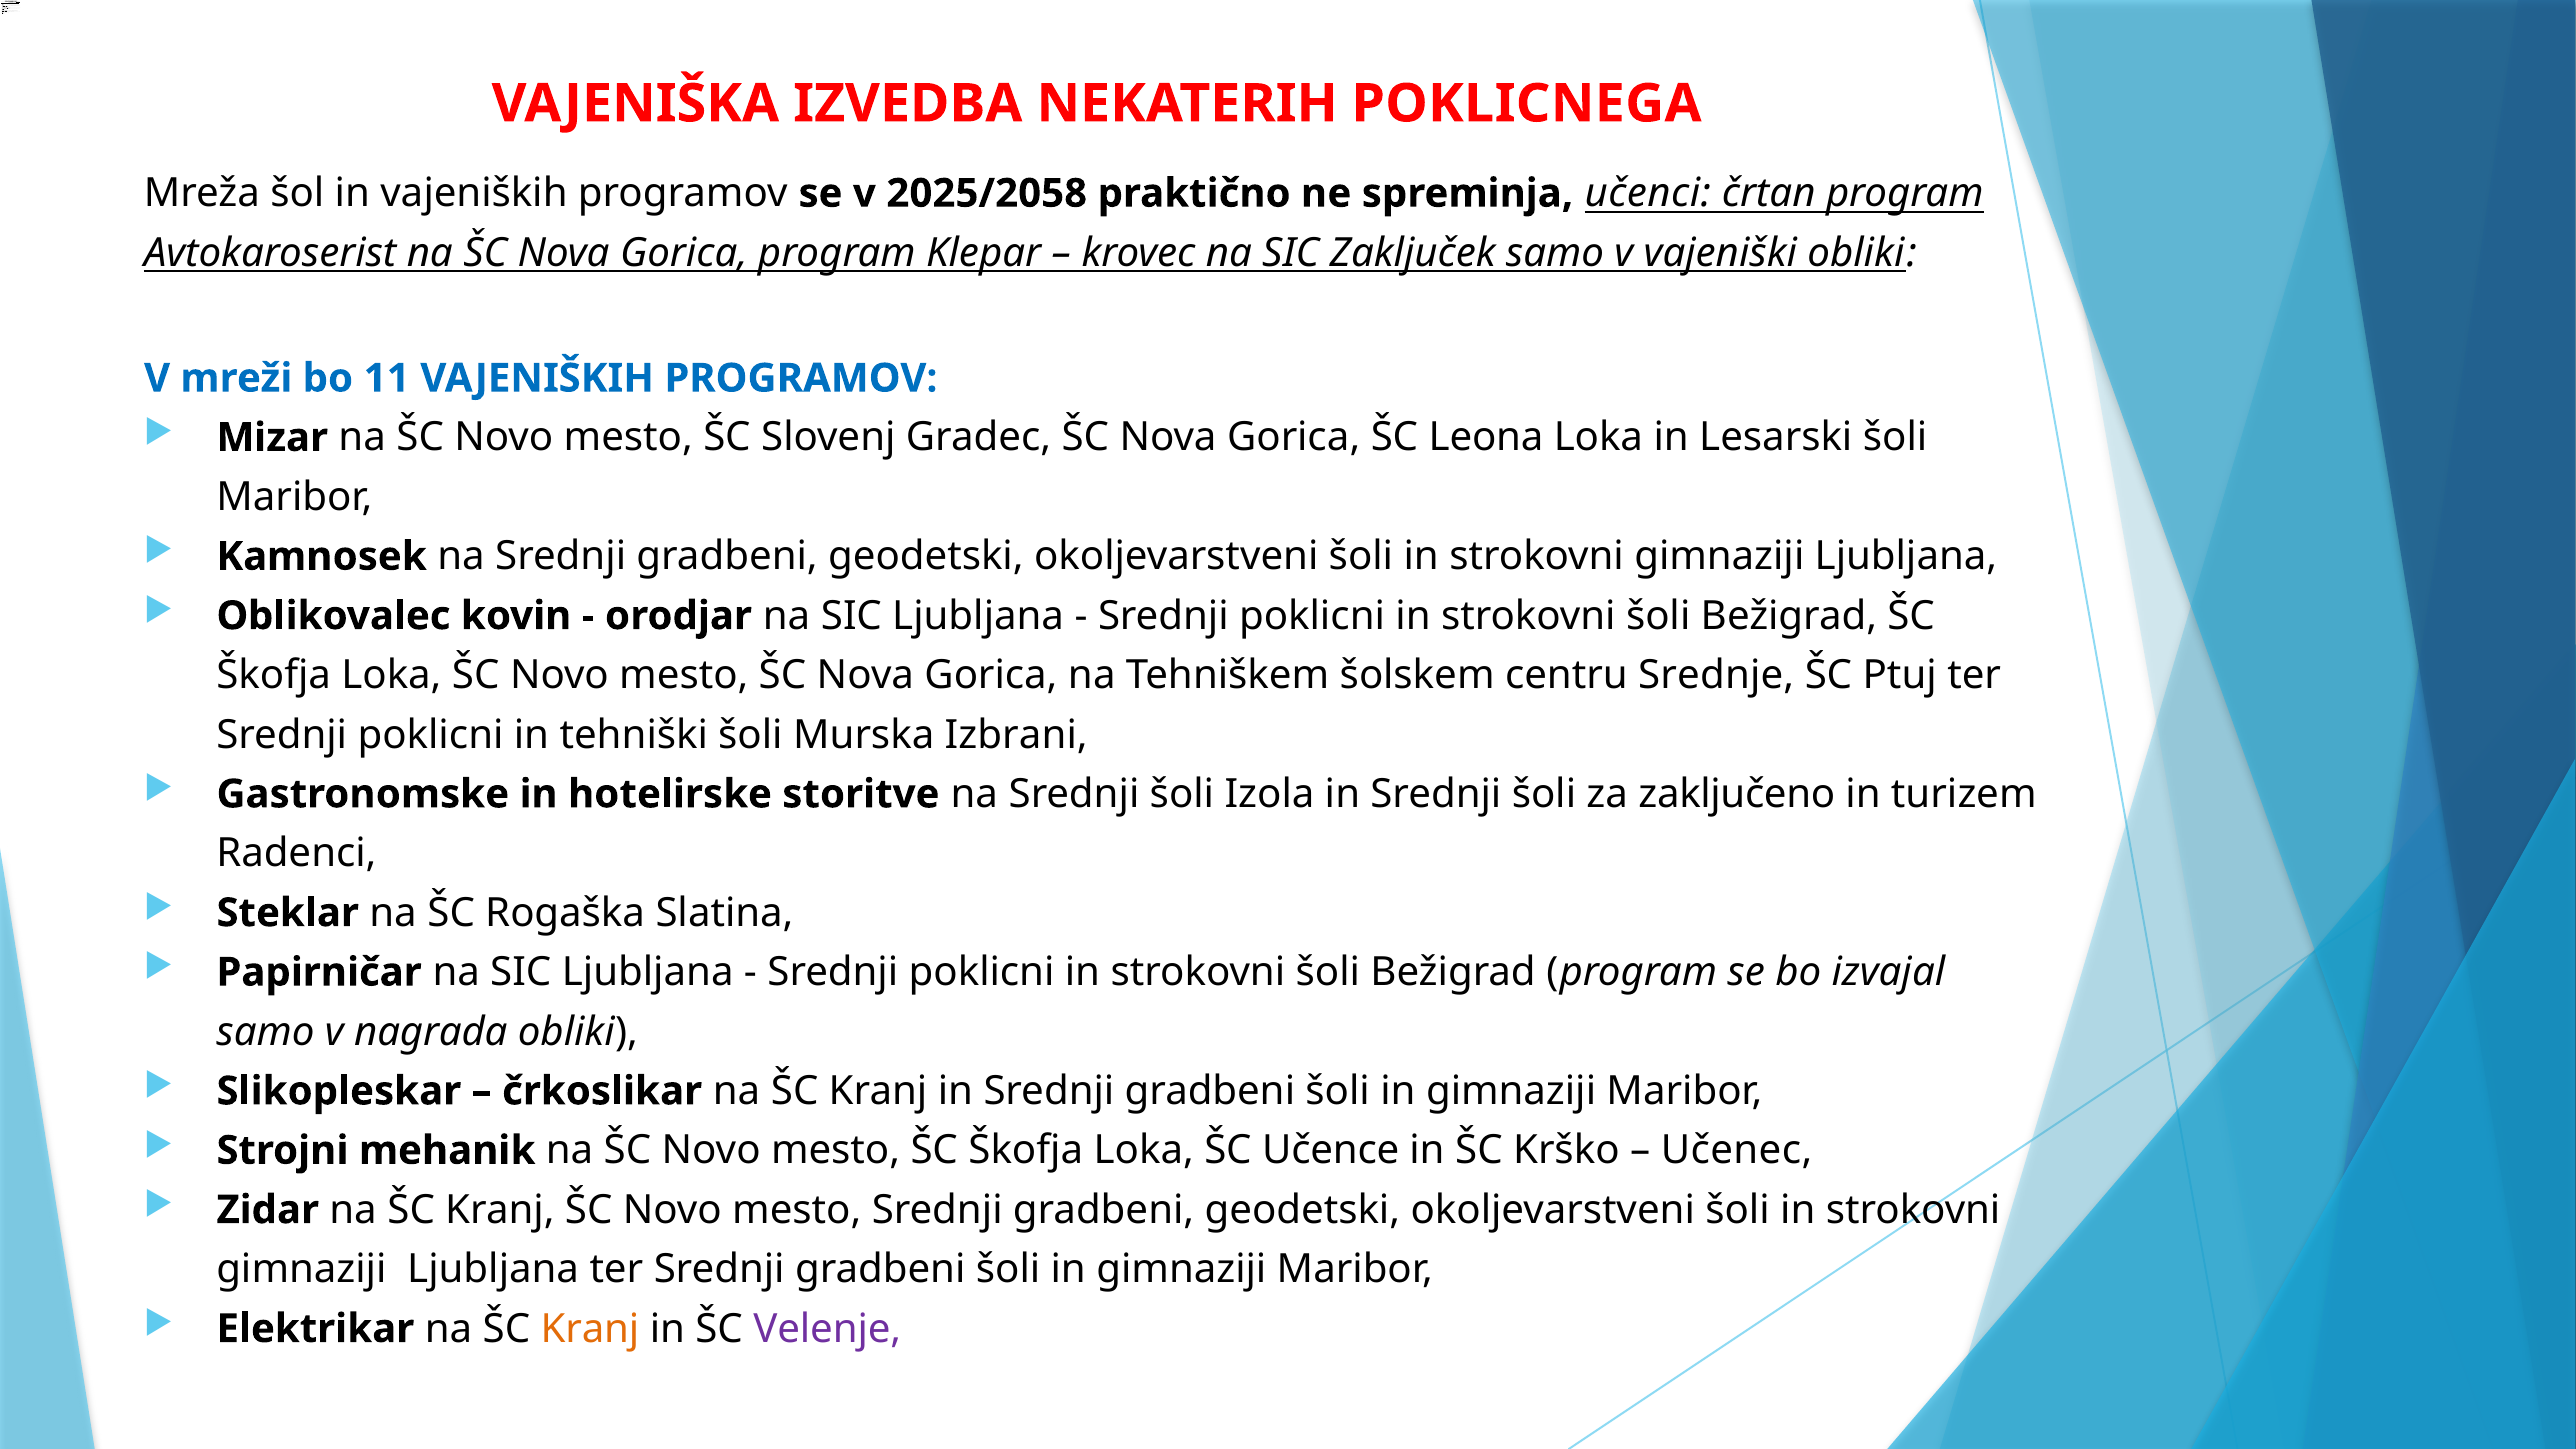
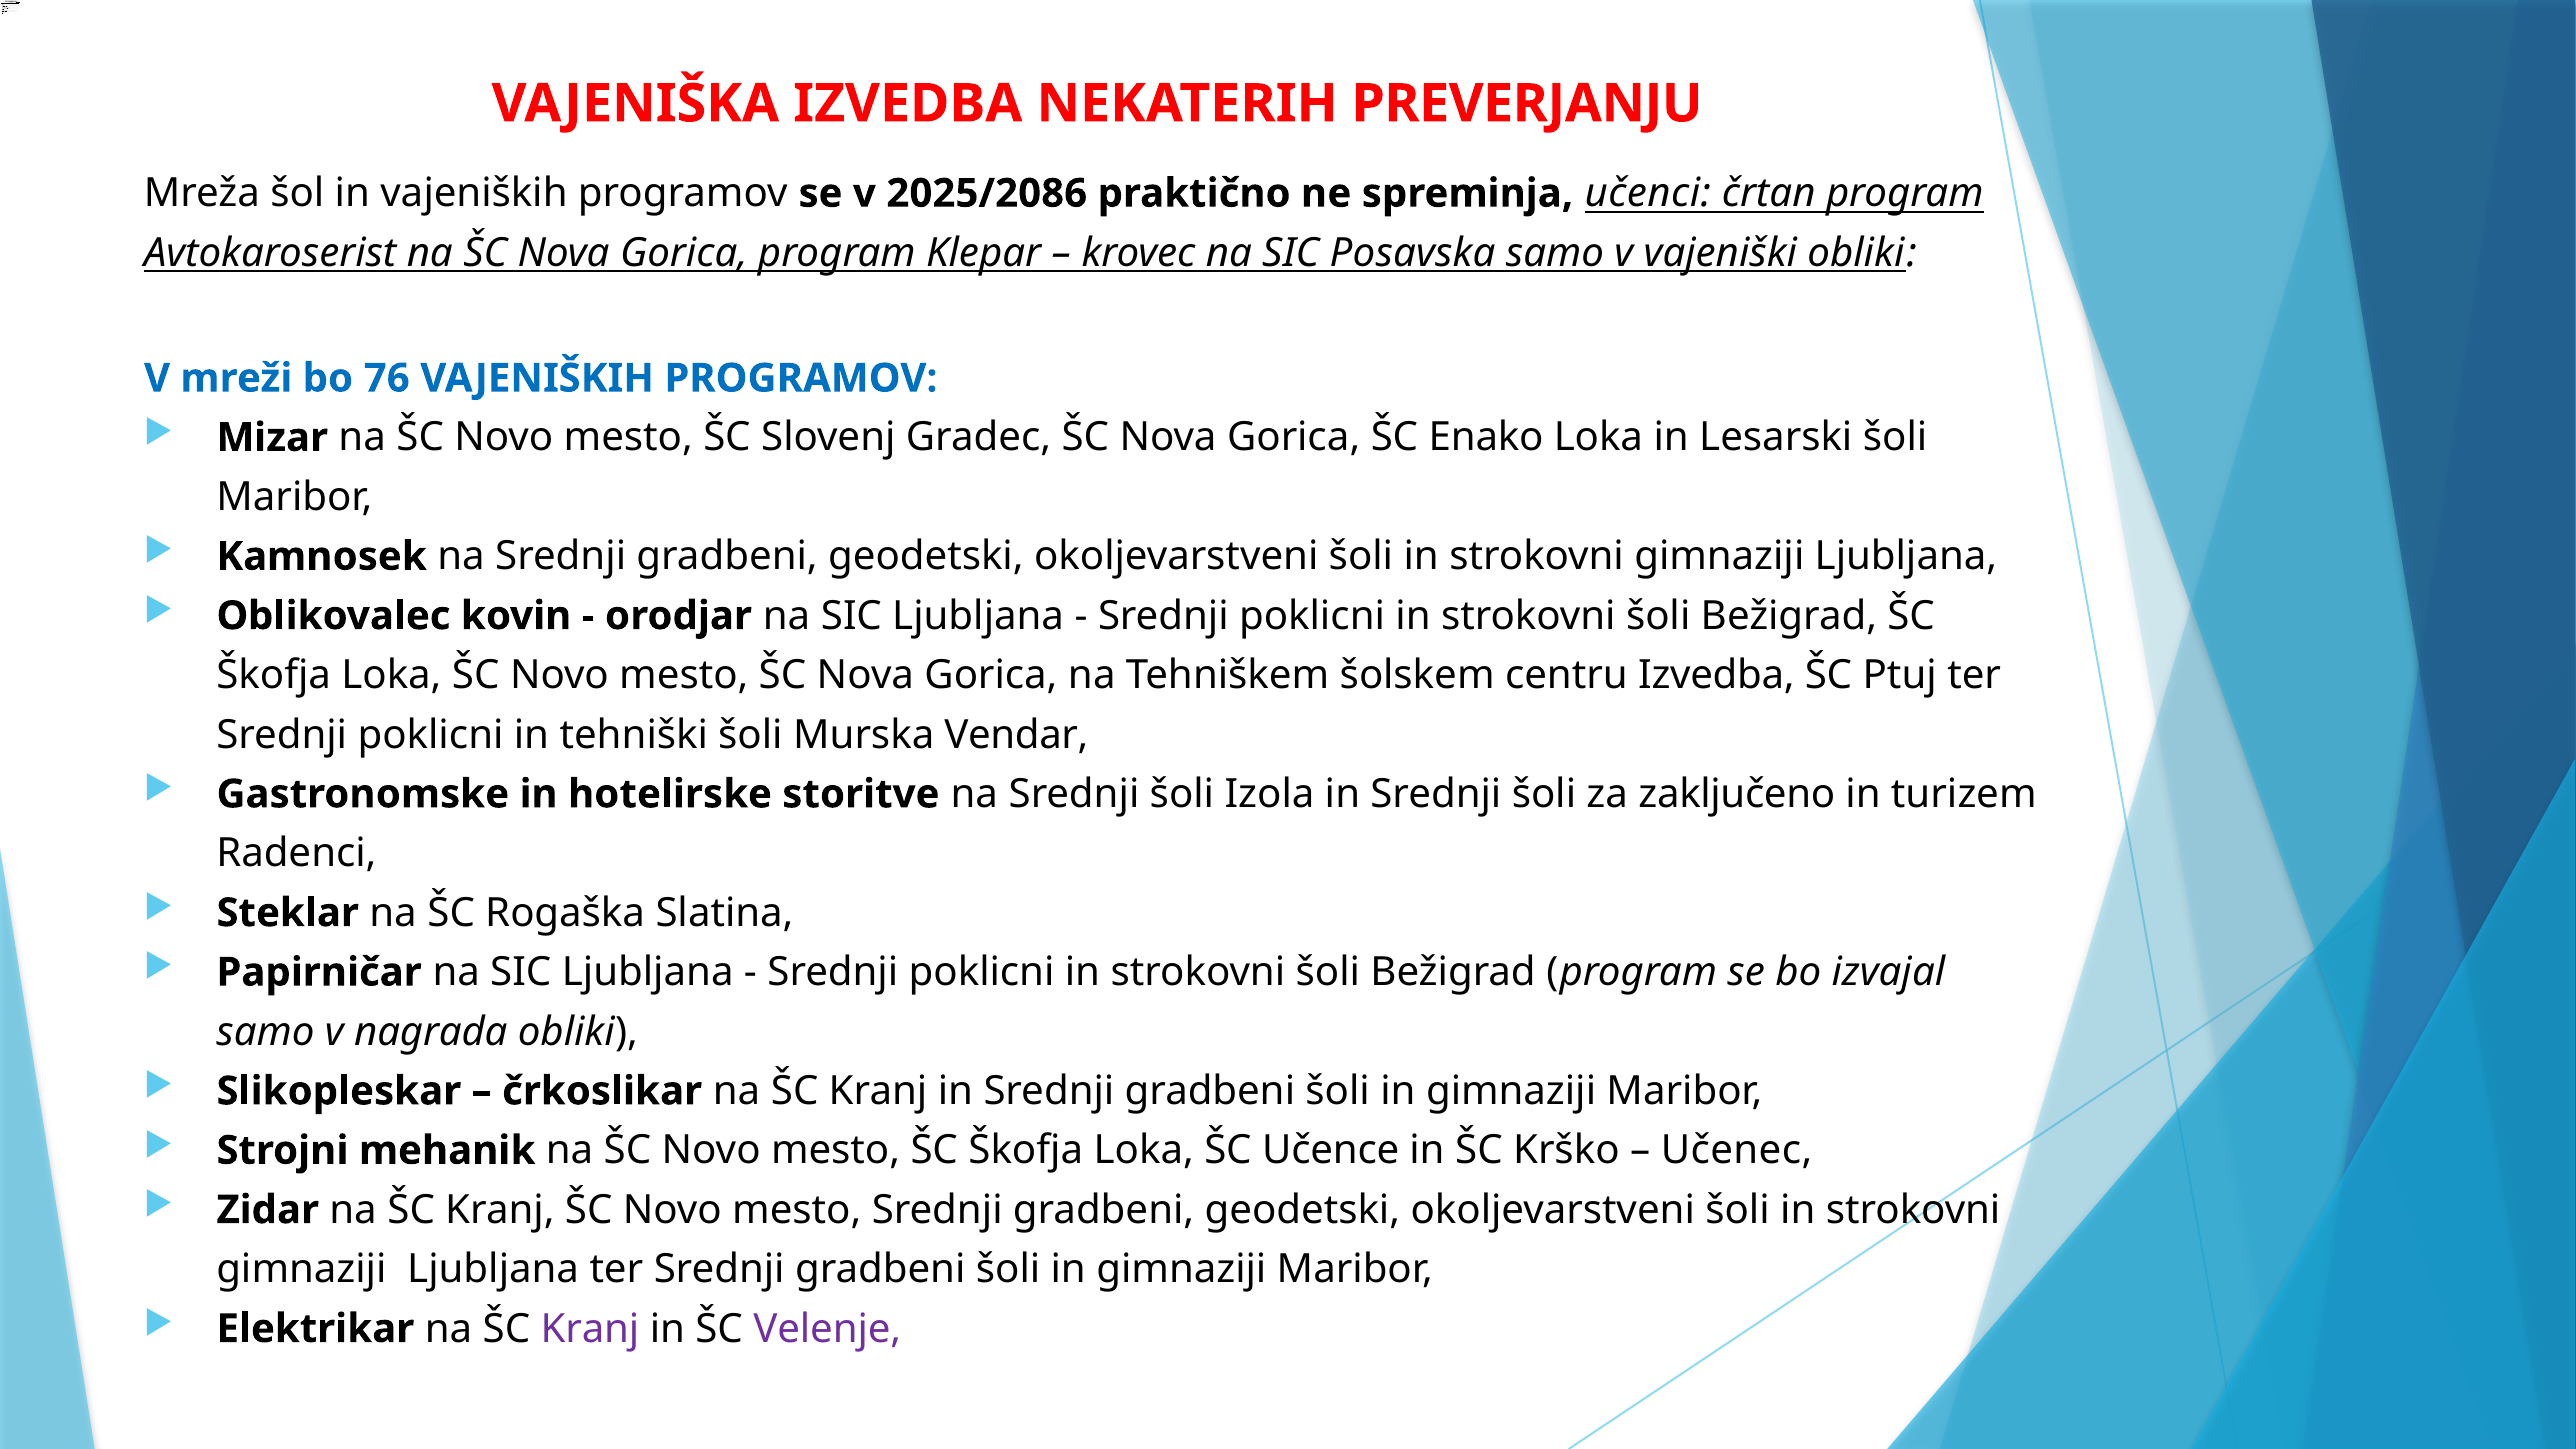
POKLICNEGA: POKLICNEGA -> PREVERJANJU (1527, 104)
2025/2058: 2025/2058 -> 2025/2086 (987, 193)
Zaključek: Zaključek -> Posavska (1413, 253)
11: 11 -> 76 (387, 378)
Leona: Leona -> Enako (1486, 438)
centru Srednje: Srednje -> Izvedba (1716, 675)
Izbrani: Izbrani -> Vendar (1016, 735)
Kranj colour: orange -> purple (590, 1329)
